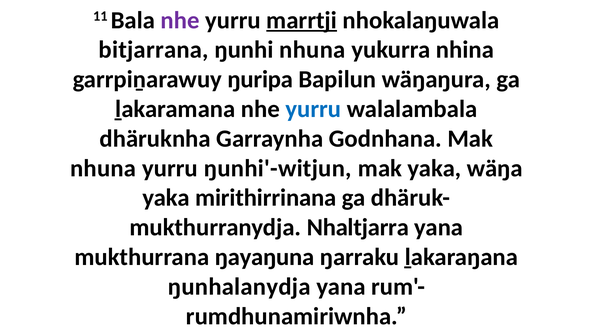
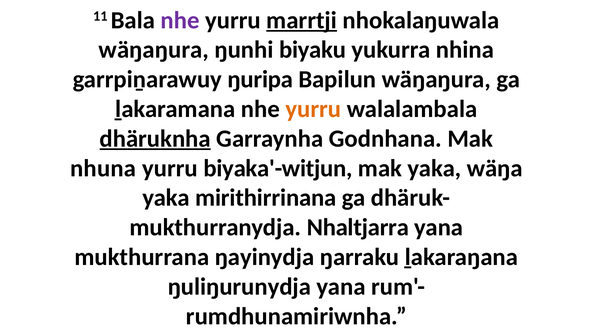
bitjarrana: bitjarrana -> wäŋaŋura (154, 50)
ŋunhi nhuna: nhuna -> biyaku (313, 50)
yurru colour: blue -> orange (313, 109)
dhäruknha underline: none -> present (155, 139)
ŋunhi'-witjun: ŋunhi'-witjun -> biyaka'-witjun (278, 169)
ŋayaŋuna: ŋayaŋuna -> ŋayinydja (265, 257)
ŋunhalanydja: ŋunhalanydja -> ŋuliŋurunydja (239, 287)
